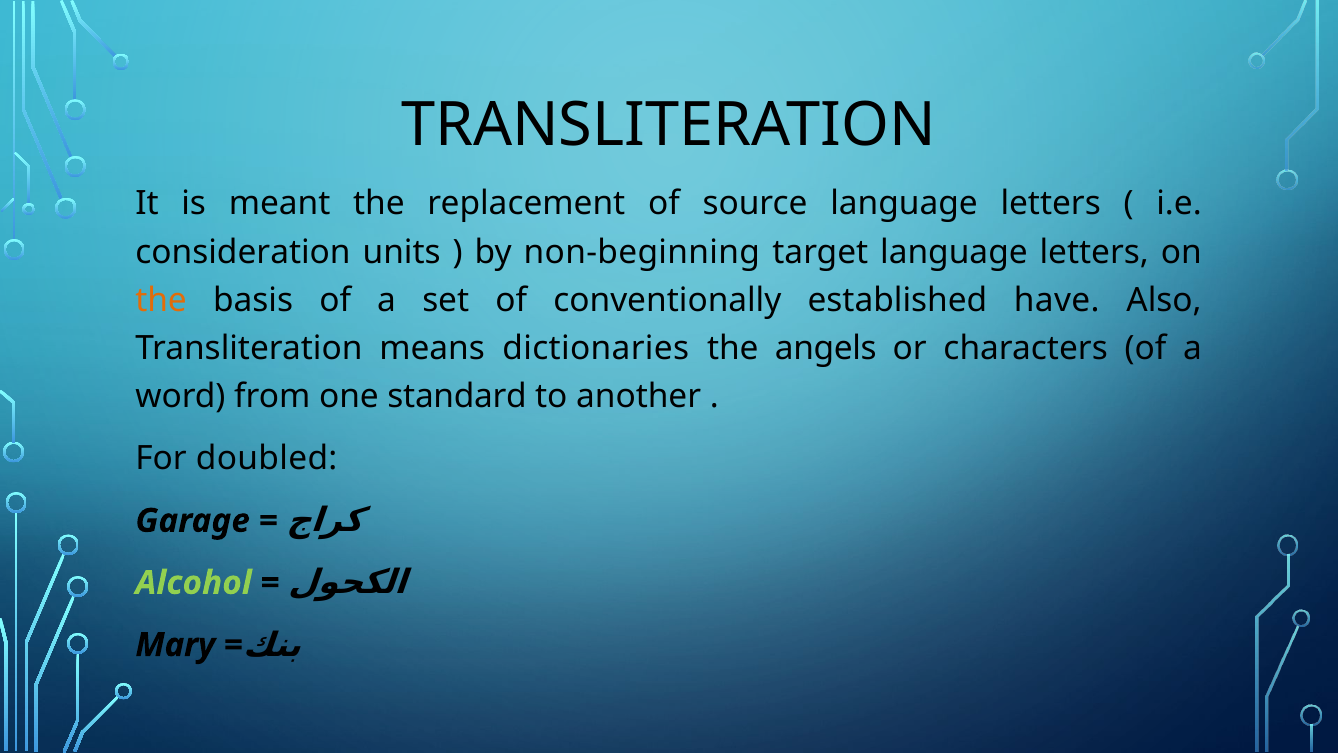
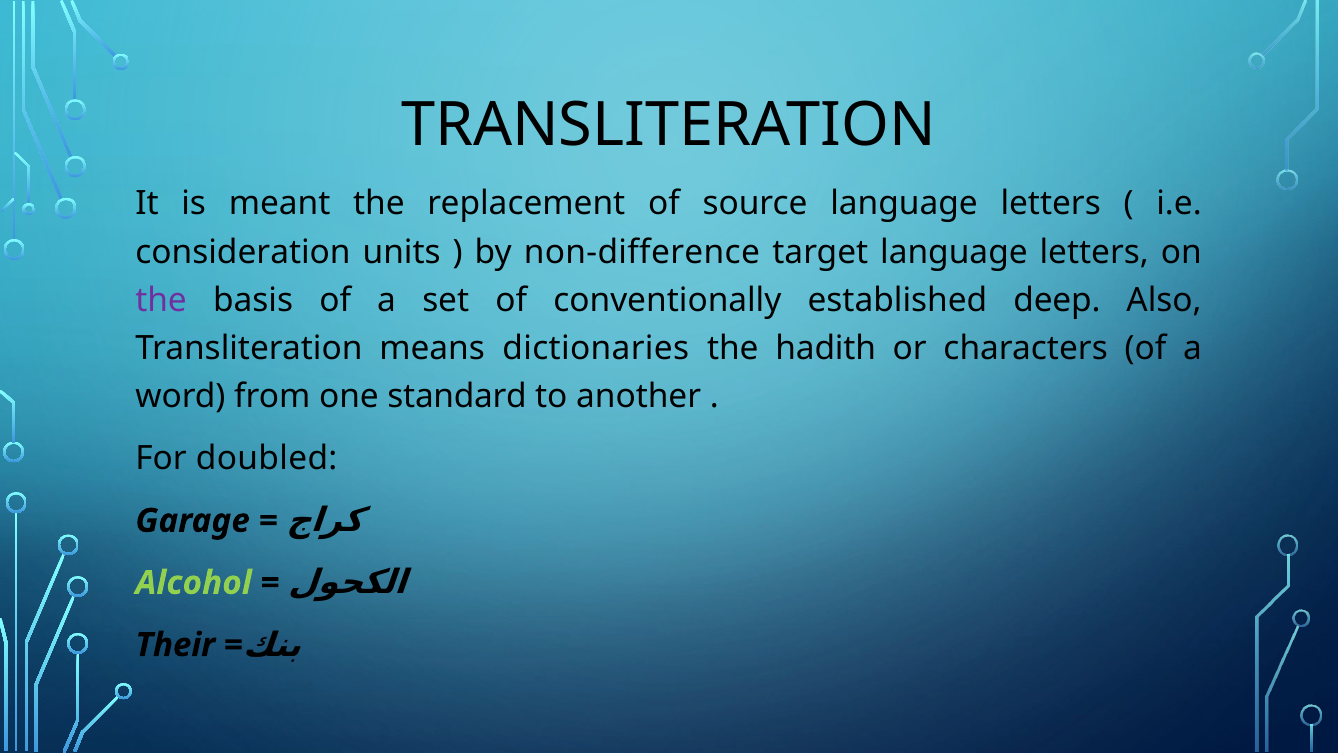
non-beginning: non-beginning -> non-difference (642, 252)
the colour: orange -> purple (161, 300)
have: have -> deep (1057, 300)
angels: angels -> hadith (826, 348)
Mary: Mary -> Their (175, 645)
